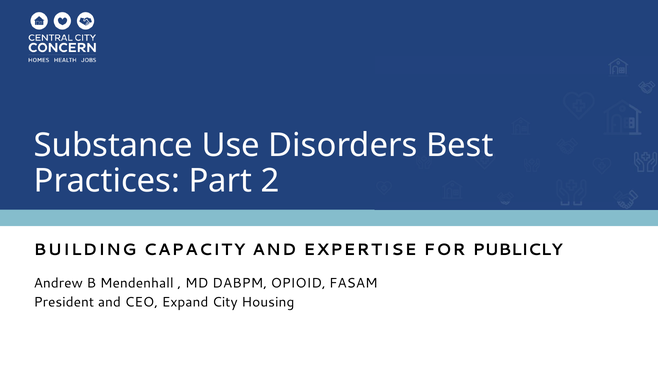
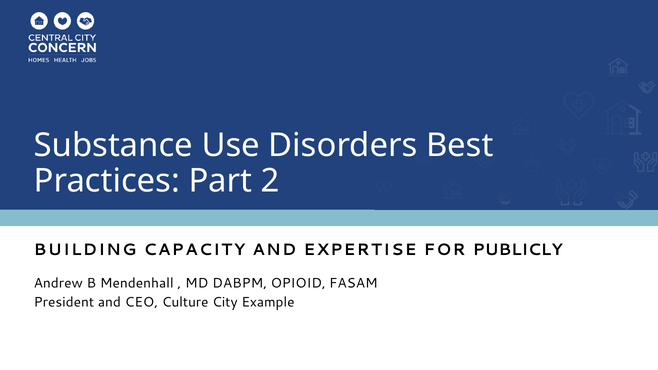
Expand: Expand -> Culture (185, 302)
Housing: Housing -> Example (268, 302)
